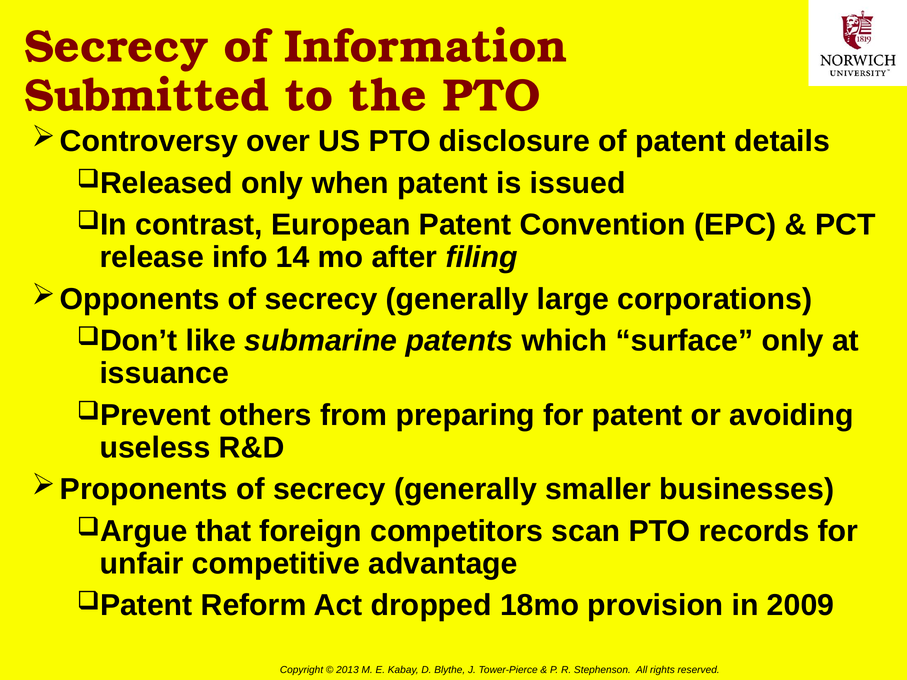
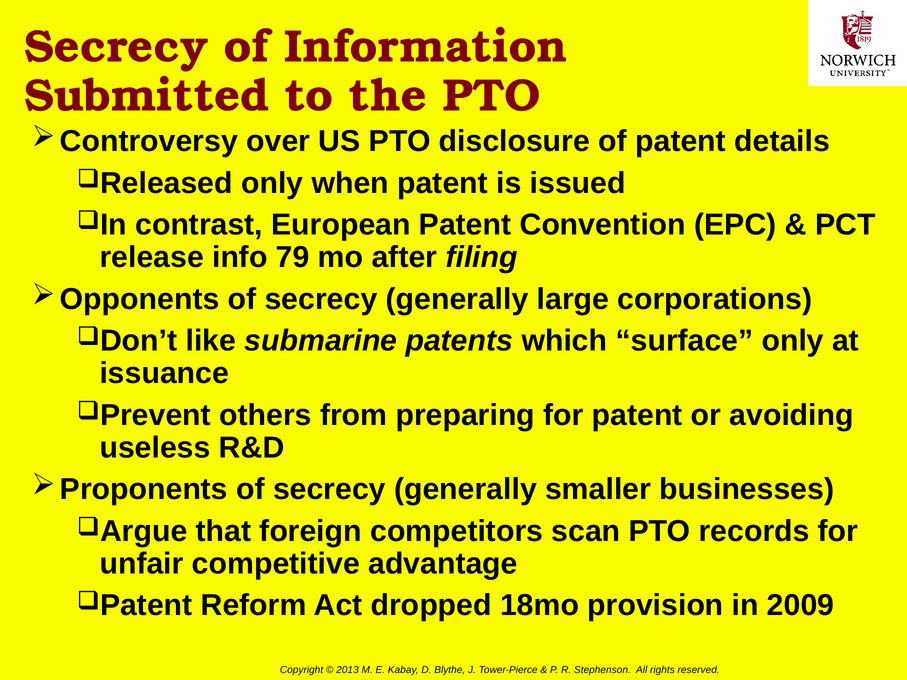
14: 14 -> 79 (293, 258)
